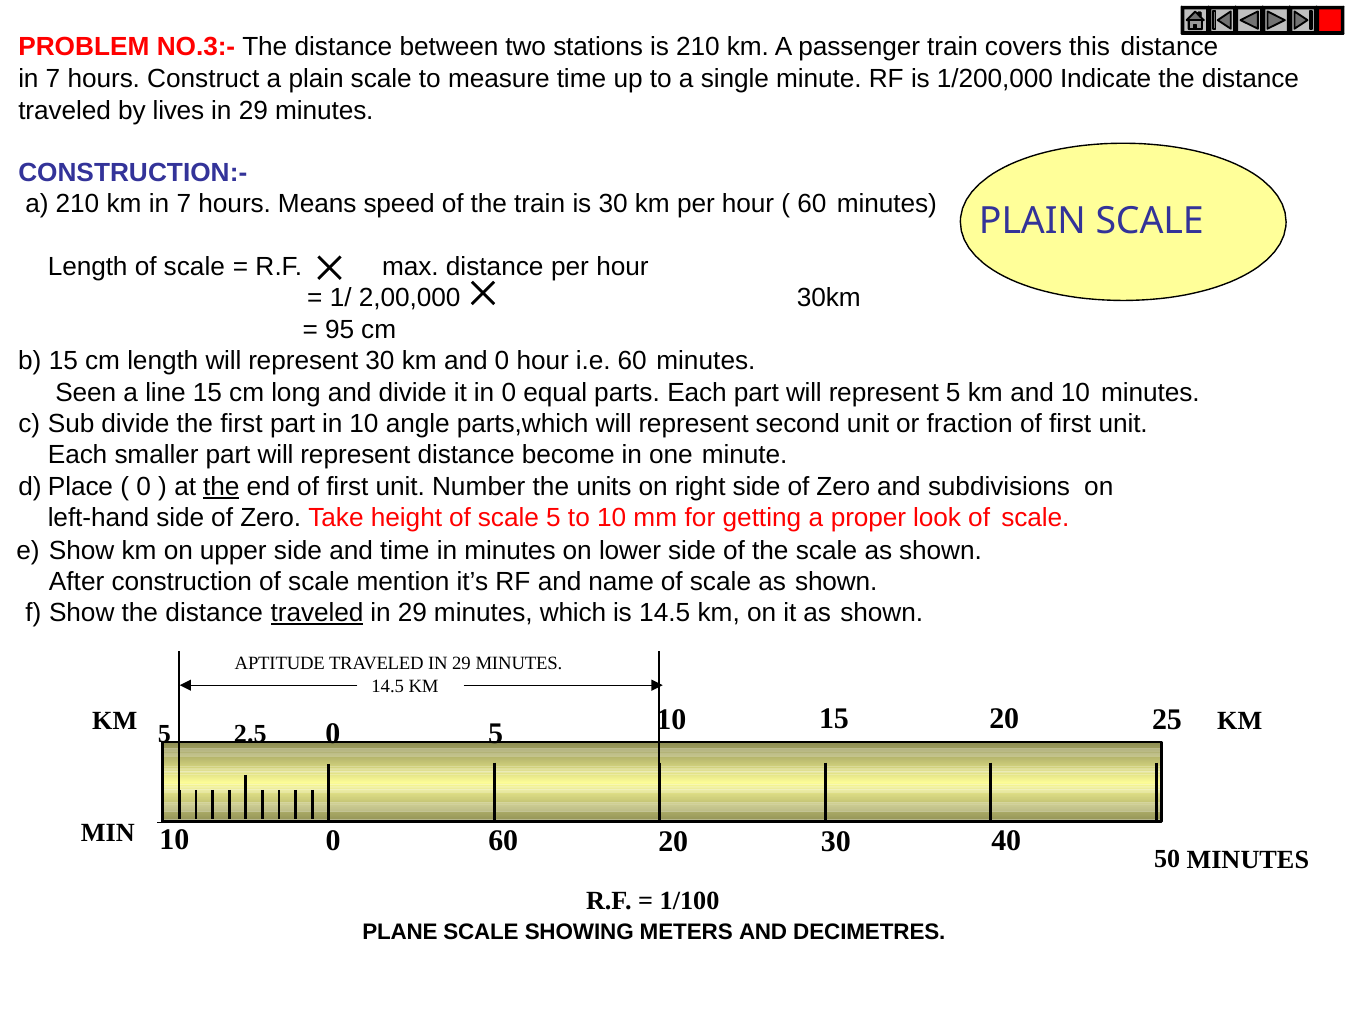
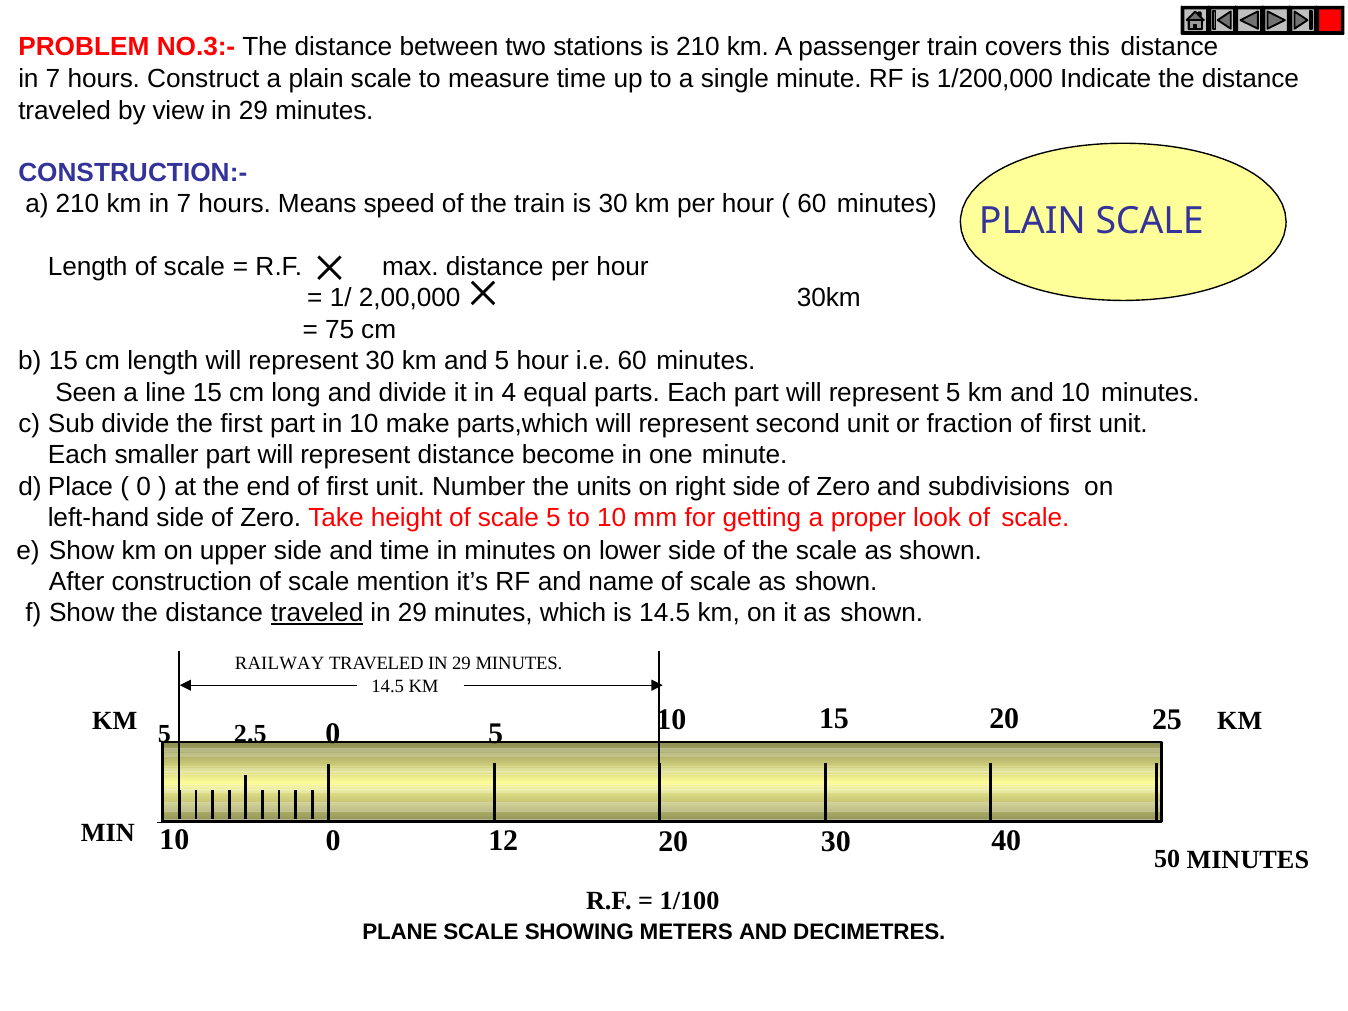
lives: lives -> view (178, 111)
95: 95 -> 75 (340, 330)
and 0: 0 -> 5 (502, 361)
in 0: 0 -> 4 (509, 392)
angle: angle -> make (418, 424)
the underline: present -> none (221, 487)
APTITUDE: APTITUDE -> RAILWAY (280, 664)
0 60: 60 -> 12 (503, 840)
